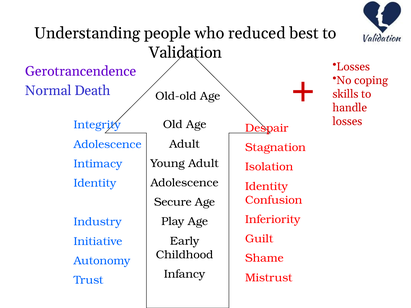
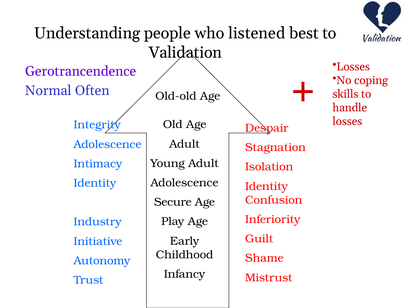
reduced: reduced -> listened (257, 33)
Death: Death -> Often (92, 91)
